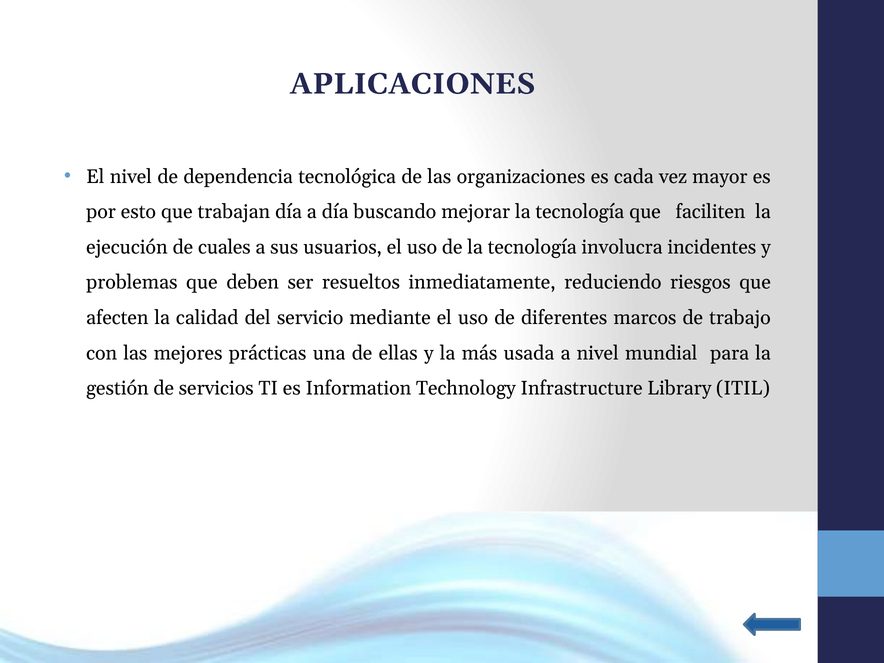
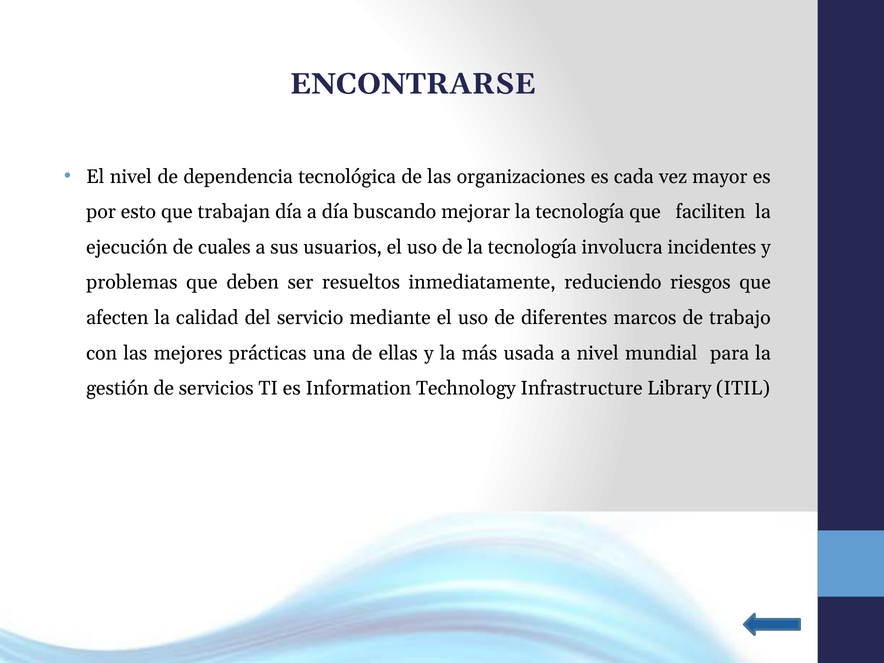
APLICACIONES: APLICACIONES -> ENCONTRARSE (413, 84)
